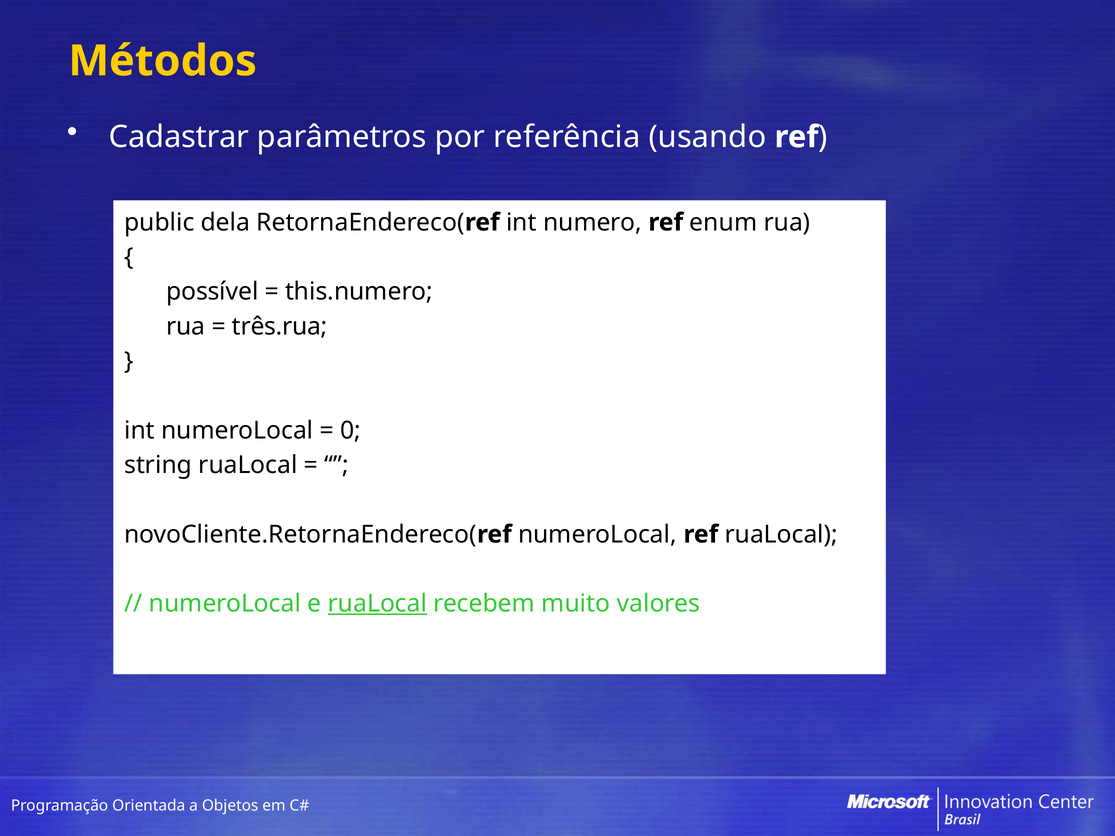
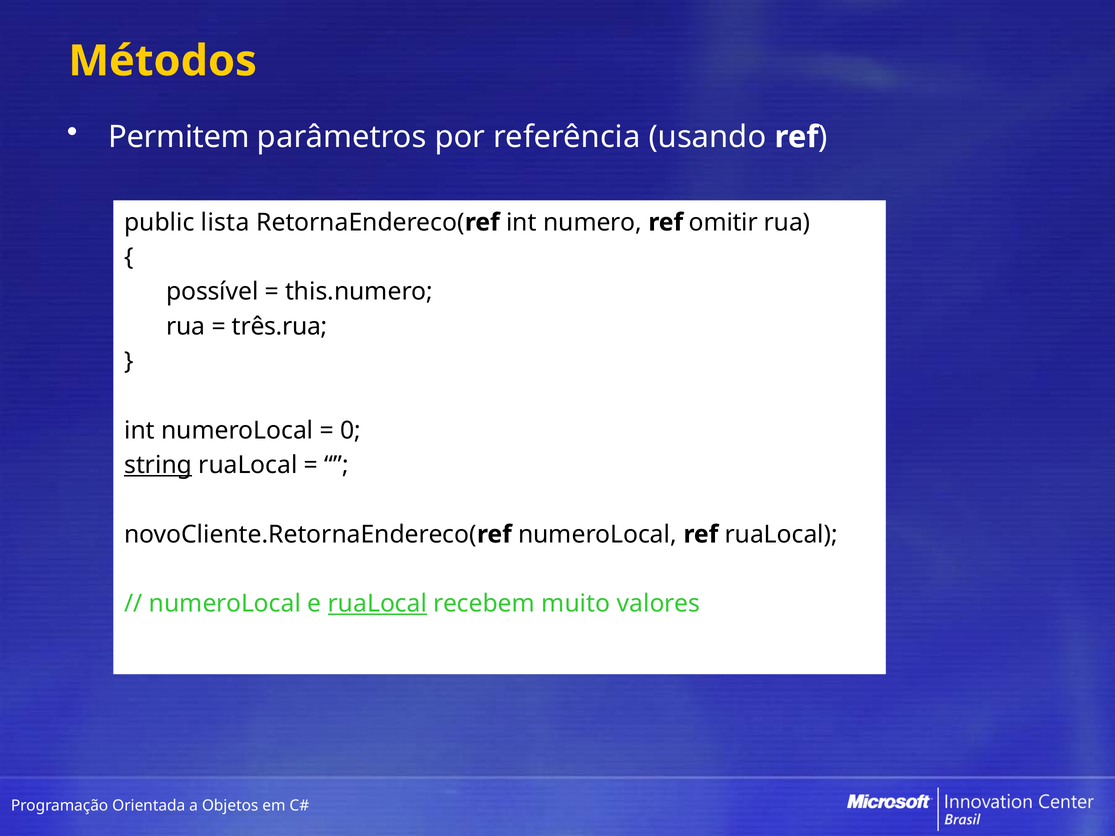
Cadastrar: Cadastrar -> Permitem (179, 137)
dela: dela -> lista (225, 222)
enum: enum -> omitir (723, 222)
string underline: none -> present (158, 465)
